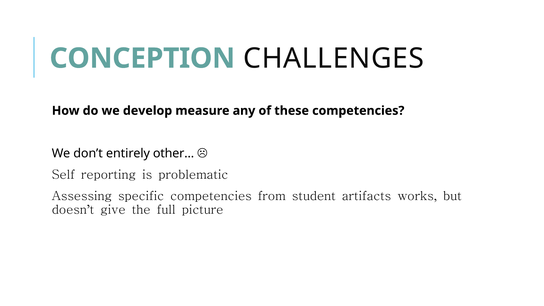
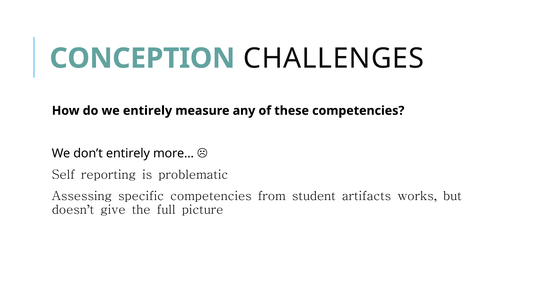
we develop: develop -> entirely (148, 111)
other…: other… -> more… (174, 153)
